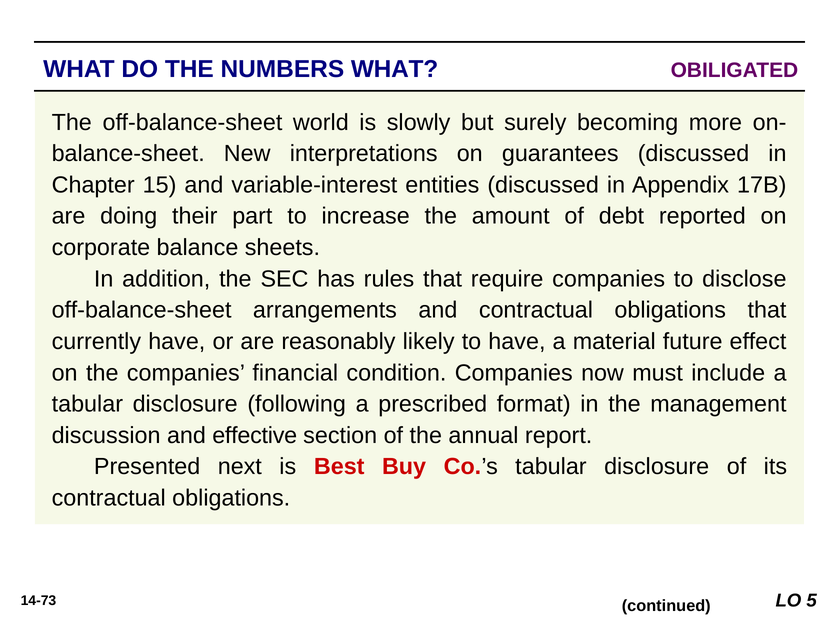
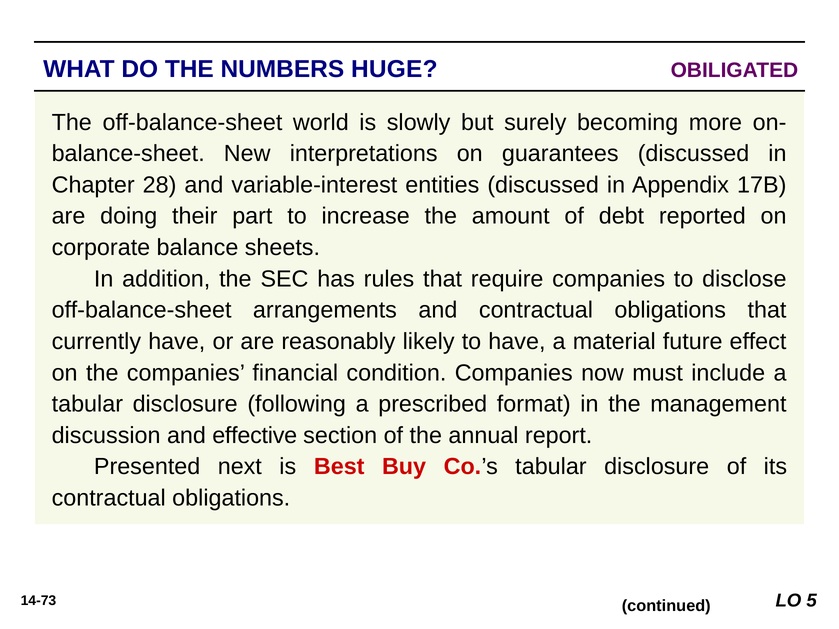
NUMBERS WHAT: WHAT -> HUGE (394, 69)
15: 15 -> 28 (160, 185)
